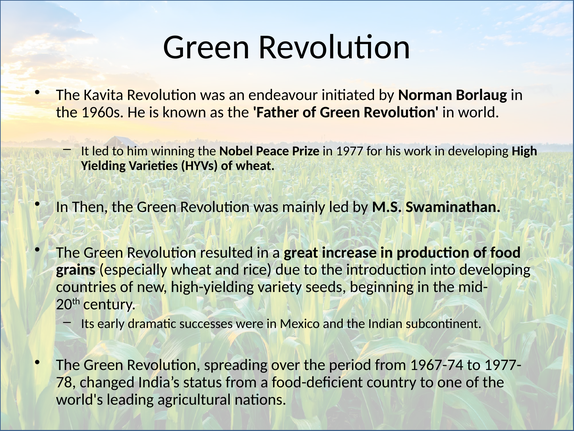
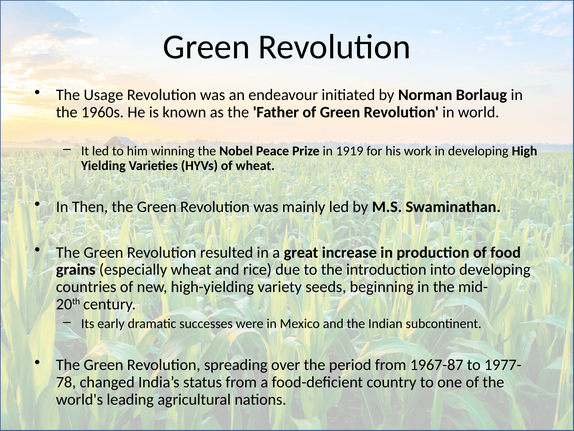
Kavita: Kavita -> Usage (103, 95)
1977: 1977 -> 1919 (350, 151)
1967-74: 1967-74 -> 1967-87 (437, 365)
